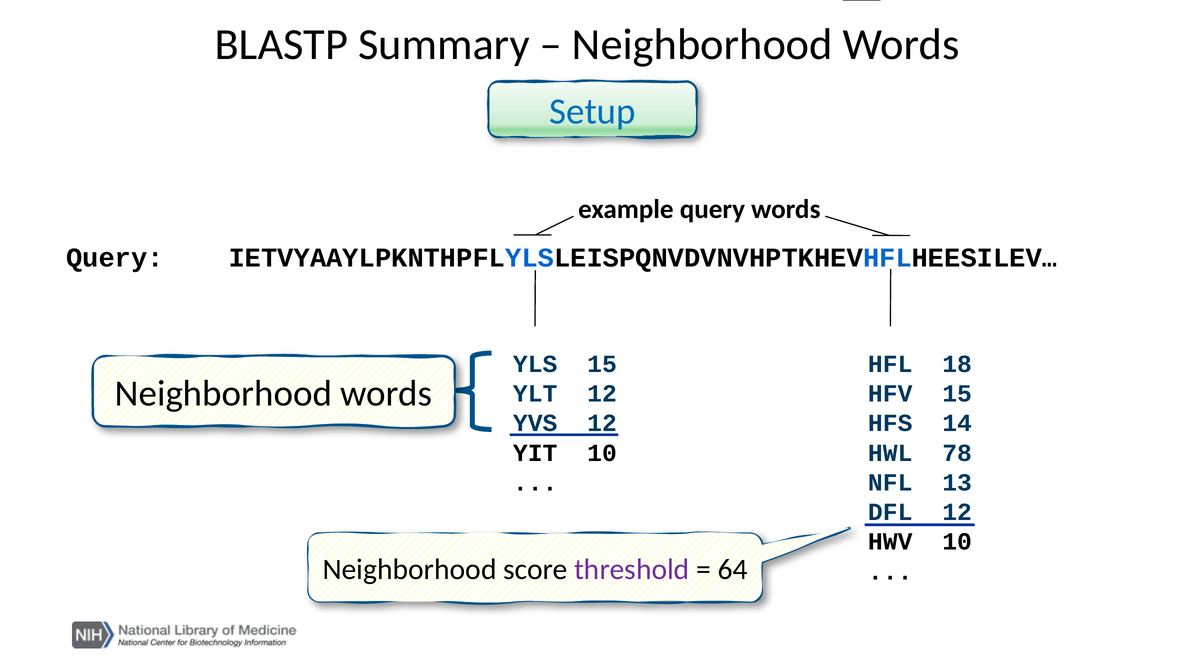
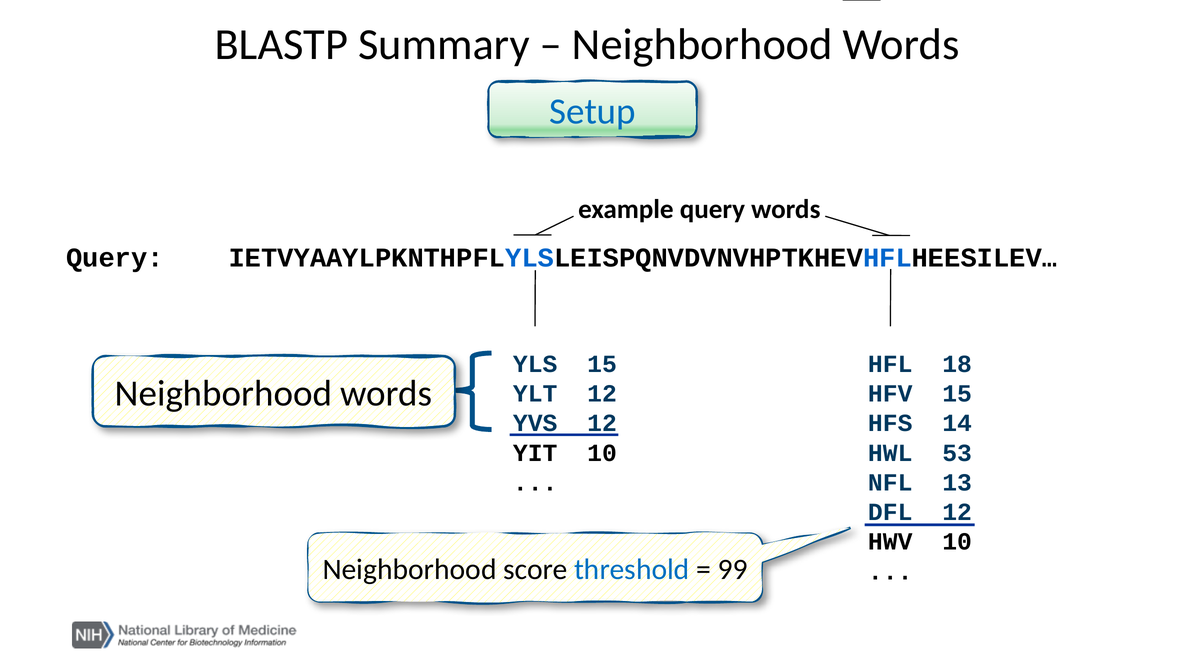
78: 78 -> 53 (957, 453)
threshold colour: purple -> blue (632, 570)
64: 64 -> 99 (733, 570)
